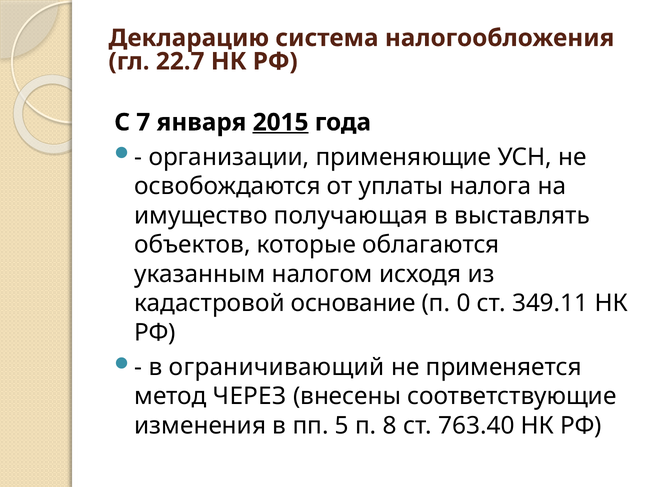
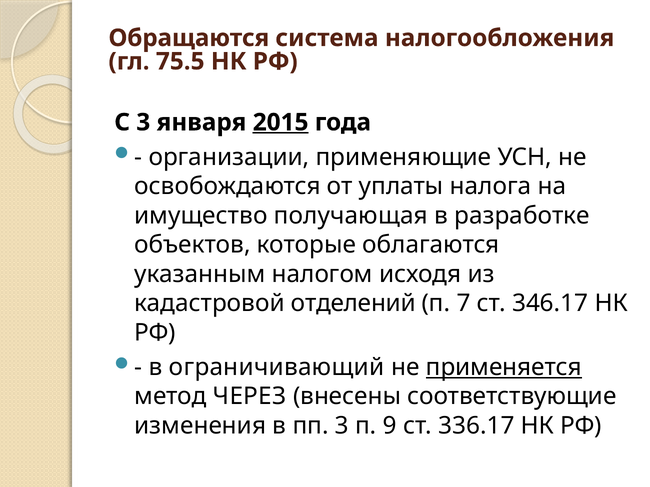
Декларацию: Декларацию -> Обращаются (189, 38)
22.7: 22.7 -> 75.5 (180, 61)
С 7: 7 -> 3 (143, 122)
выставлять: выставлять -> разработке (522, 216)
основание: основание -> отделений (353, 304)
0: 0 -> 7 (464, 304)
349.11: 349.11 -> 346.17 (550, 304)
применяется underline: none -> present (504, 368)
пп 5: 5 -> 3 (342, 426)
8: 8 -> 9 (390, 426)
763.40: 763.40 -> 336.17 (476, 426)
